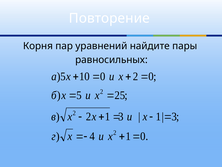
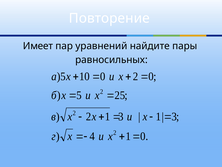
Корня: Корня -> Имеет (38, 46)
